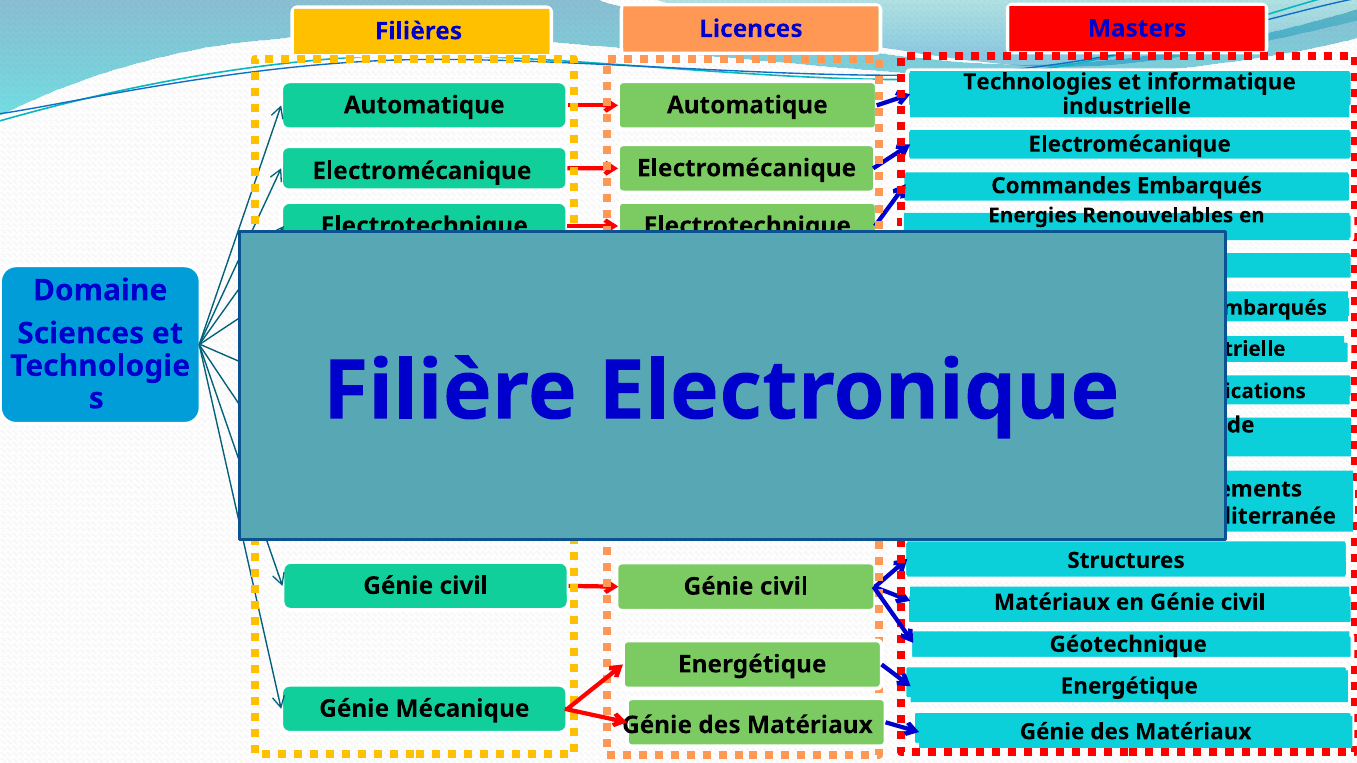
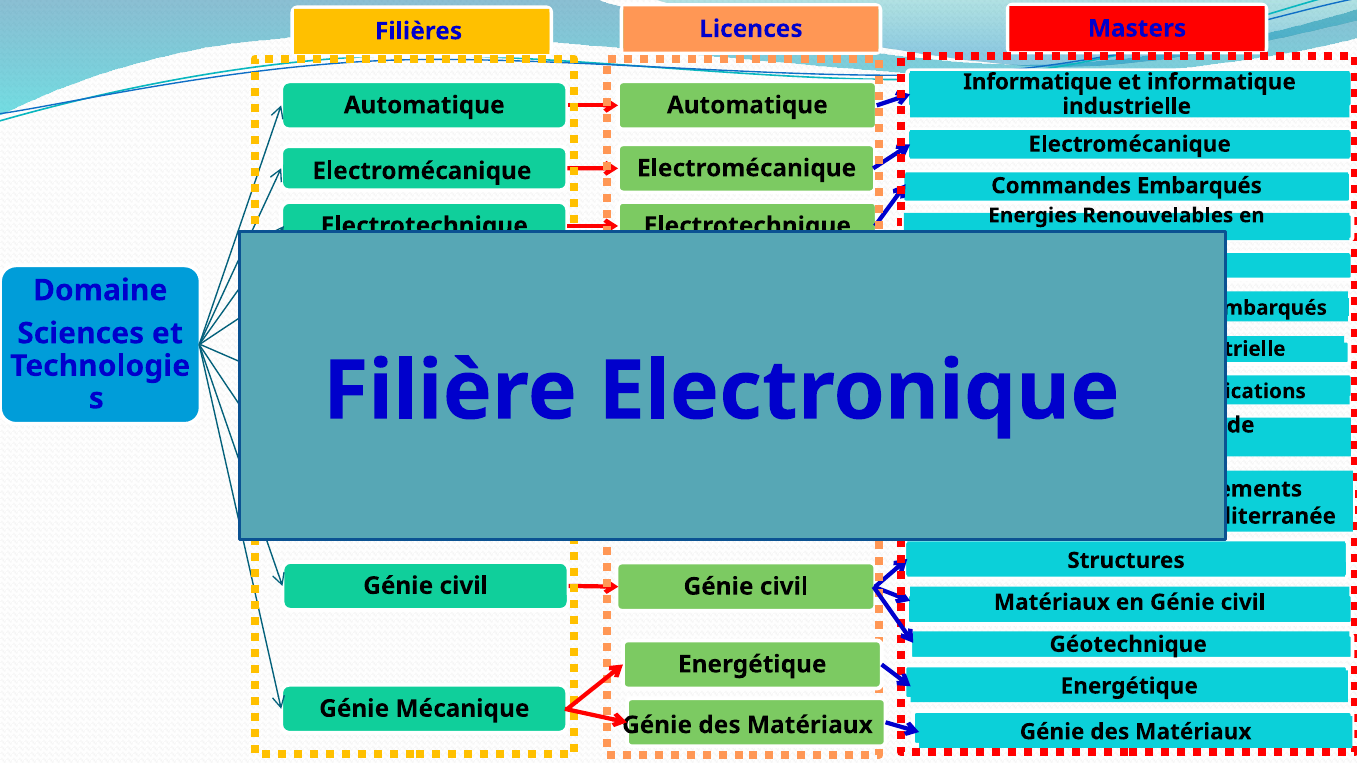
Technologies: Technologies -> Informatique (1038, 82)
